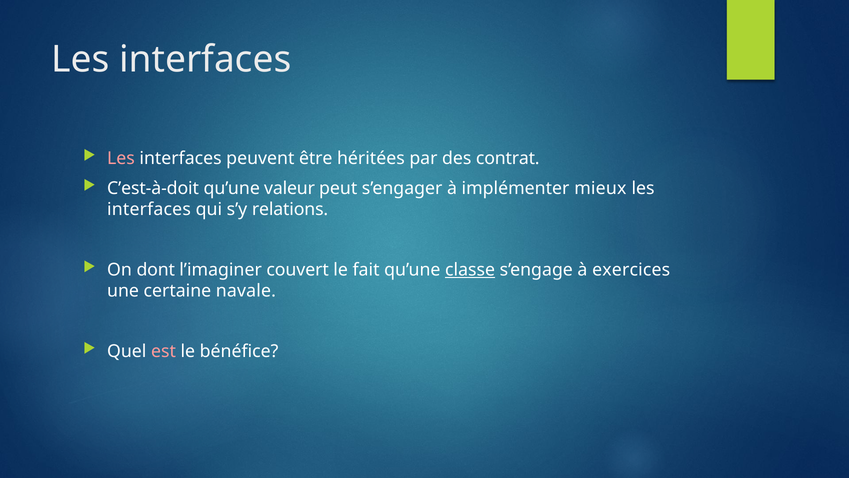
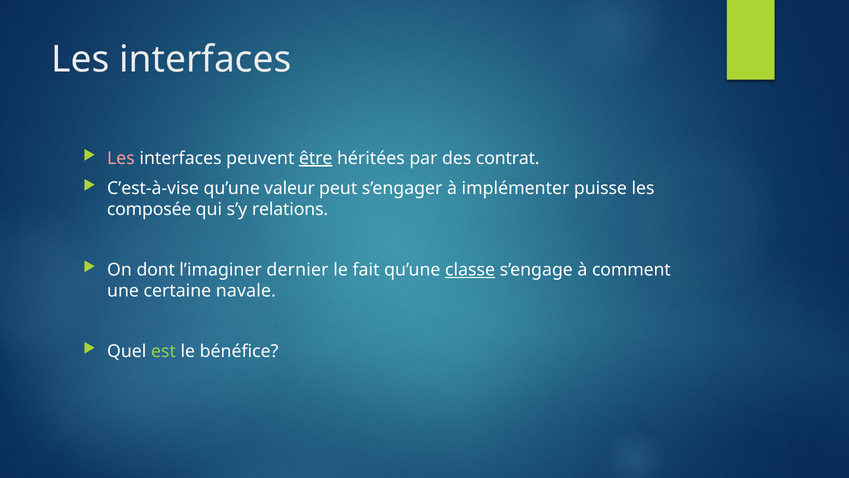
être underline: none -> present (316, 158)
C’est-à-doit: C’est-à-doit -> C’est-à-vise (153, 188)
mieux: mieux -> puisse (600, 188)
interfaces: interfaces -> composée (149, 209)
couvert: couvert -> dernier (298, 269)
exercices: exercices -> comment (631, 269)
est colour: pink -> light green (163, 351)
